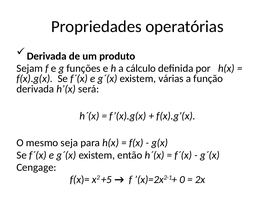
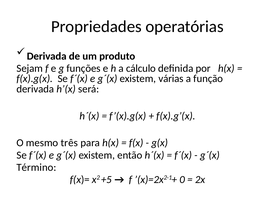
seja: seja -> três (69, 143)
Cengage: Cengage -> Término (36, 167)
